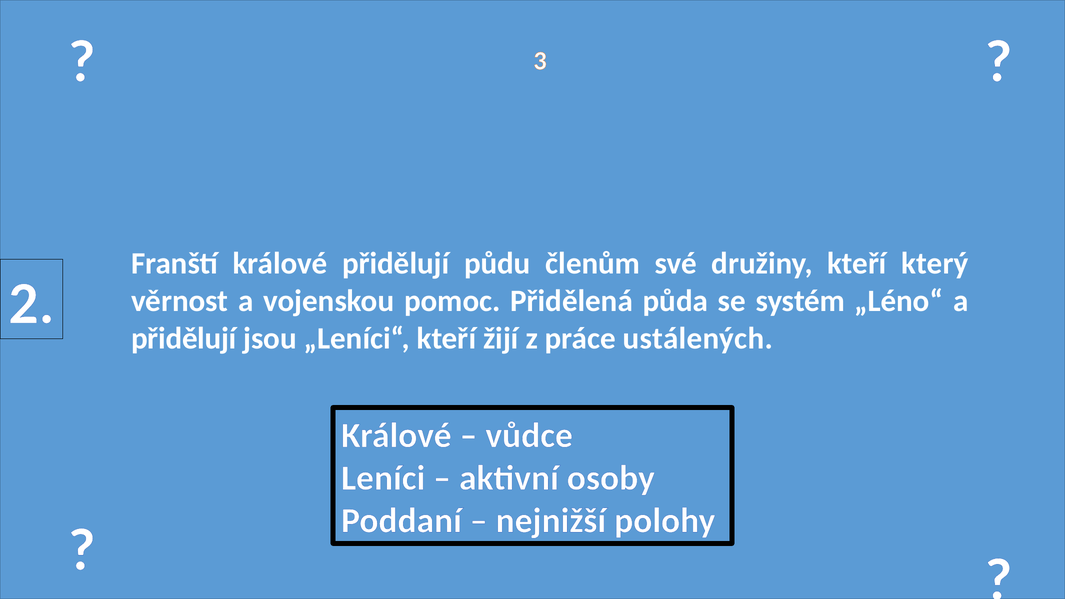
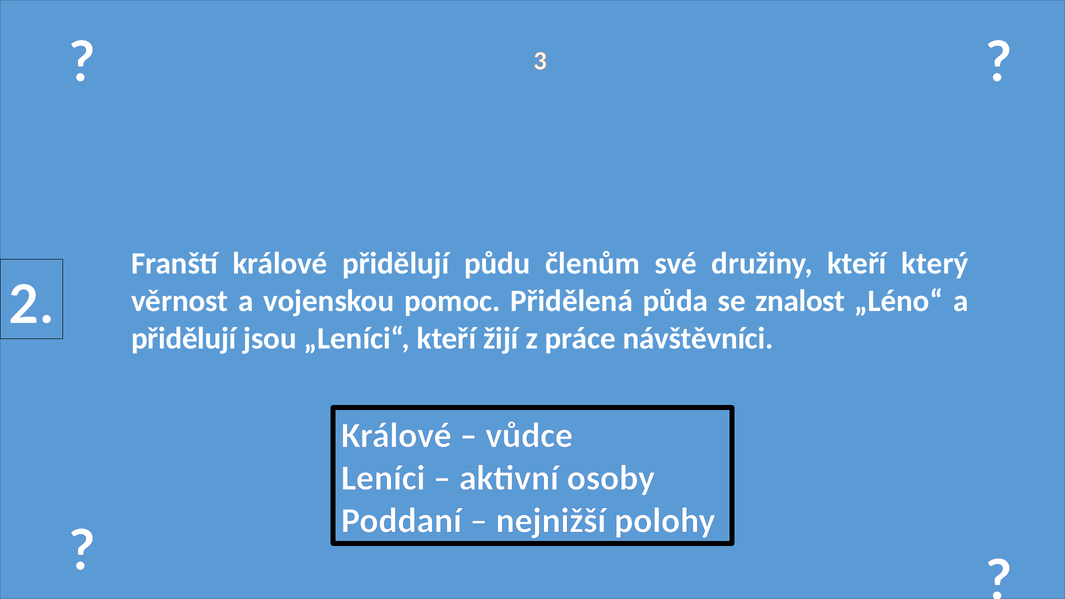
systém: systém -> znalost (800, 301)
ustálených: ustálených -> návštěvníci (698, 338)
